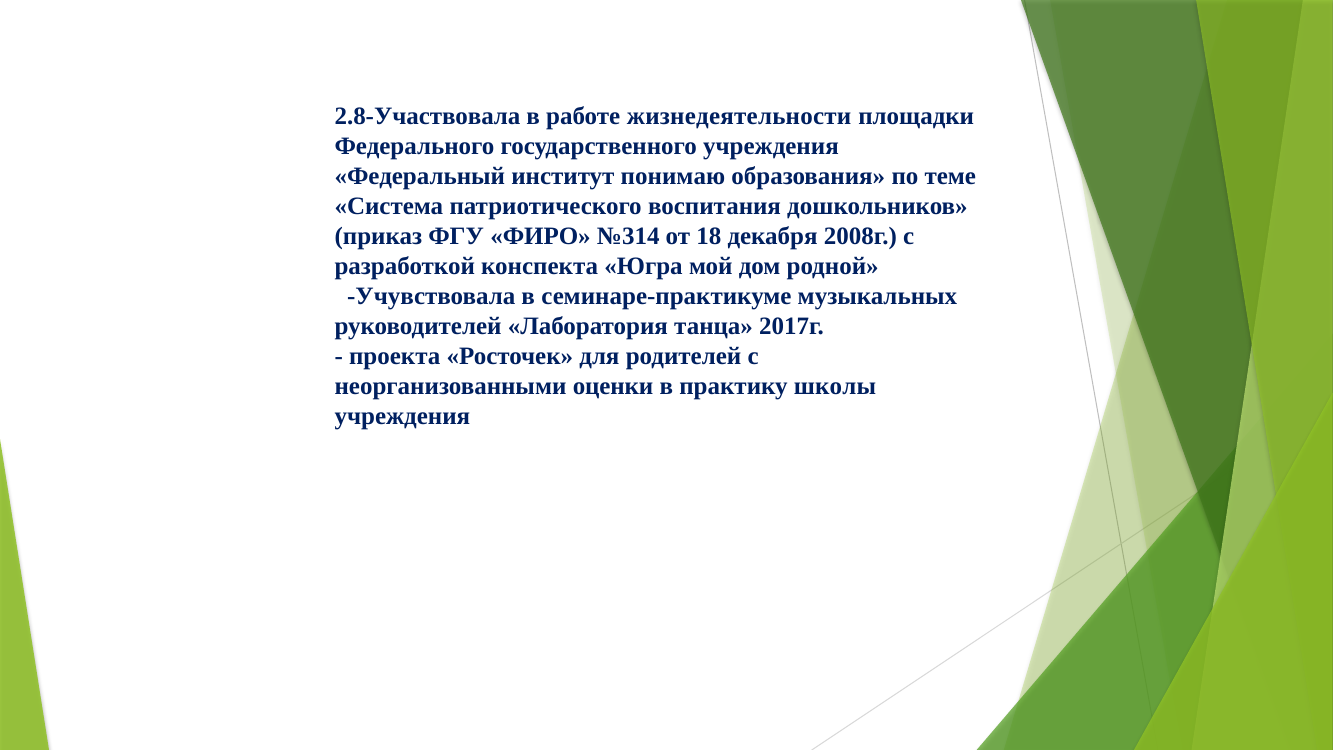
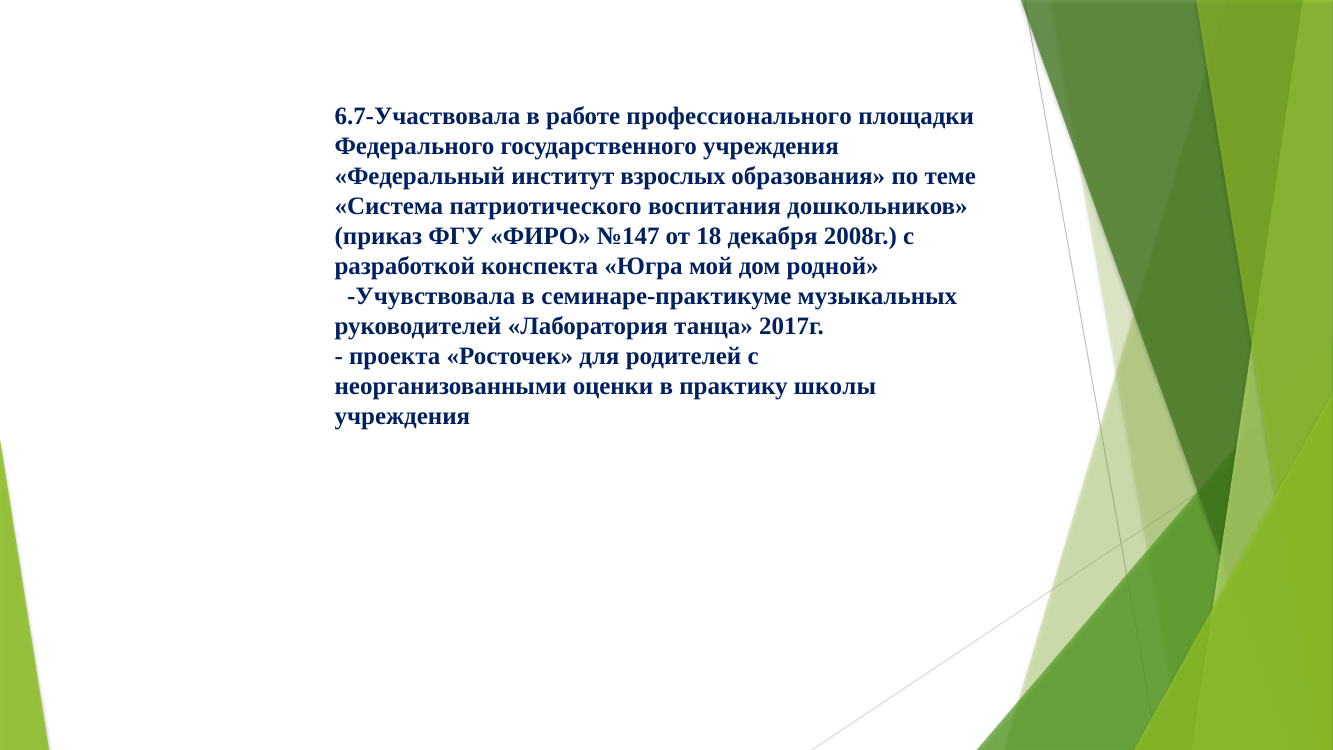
2.8-Участвовала: 2.8-Участвовала -> 6.7-Участвовала (427, 116)
жизнедеятельности: жизнедеятельности -> профессионального (739, 116)
понимаю: понимаю -> взрослых (673, 176)
№314: №314 -> №147 (628, 236)
